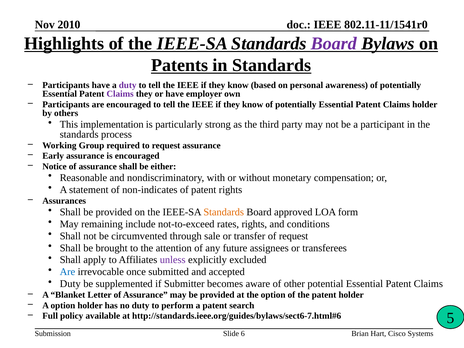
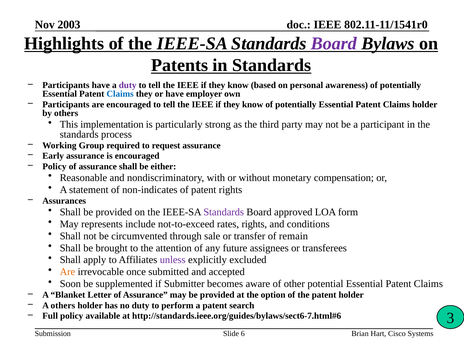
2010: 2010 -> 2003 (69, 25)
Claims colour: purple -> blue (120, 94)
Notice: Notice -> Policy (54, 166)
Standards colour: orange -> purple (224, 212)
remaining: remaining -> represents (102, 224)
of request: request -> remain (293, 236)
Are colour: blue -> orange (67, 272)
Duty: Duty -> Soon (70, 284)
A option: option -> others (63, 305)
5: 5 -> 3 (450, 318)
